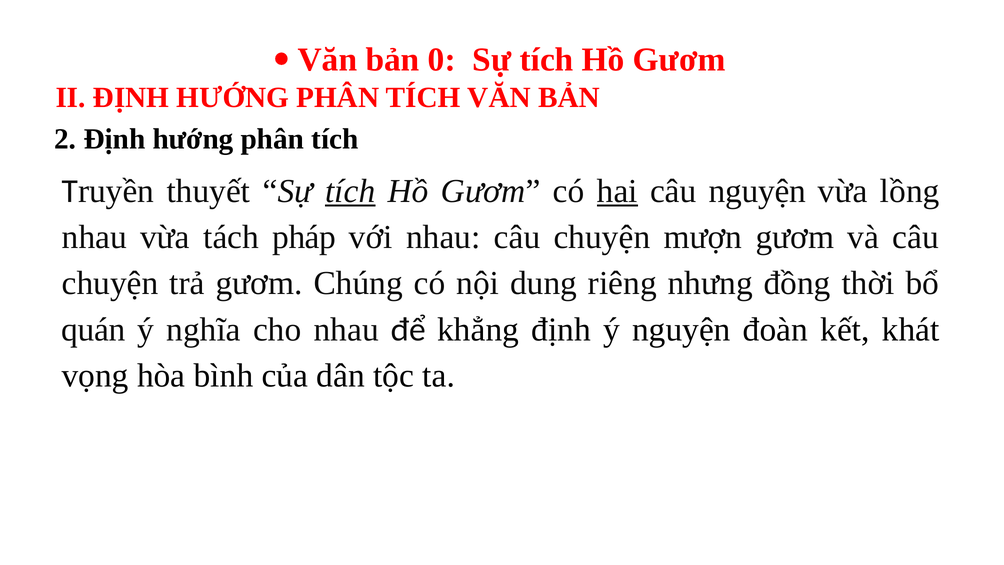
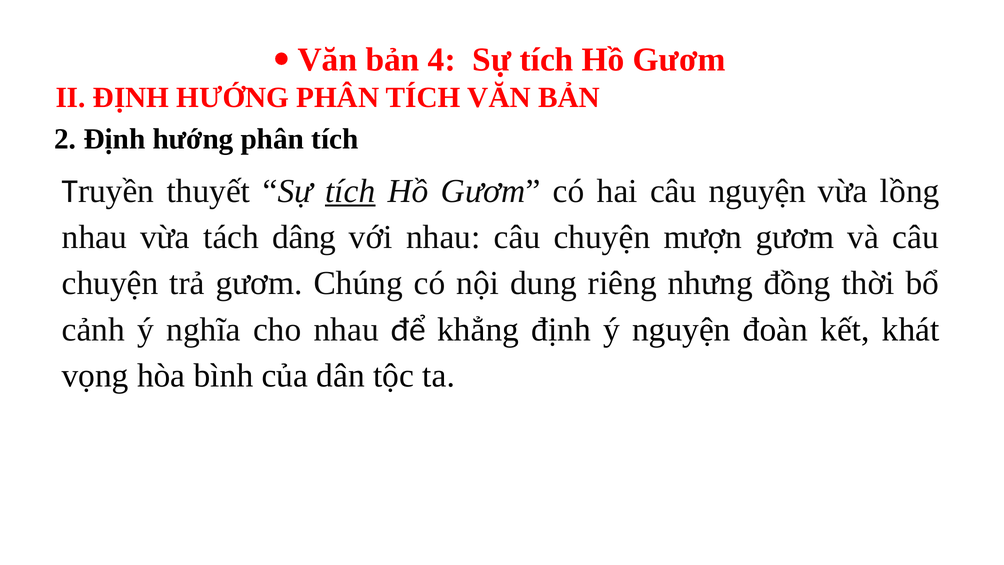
0: 0 -> 4 (442, 59)
hai underline: present -> none (617, 191)
pháp: pháp -> dâng (304, 237)
quán: quán -> cảnh (93, 329)
